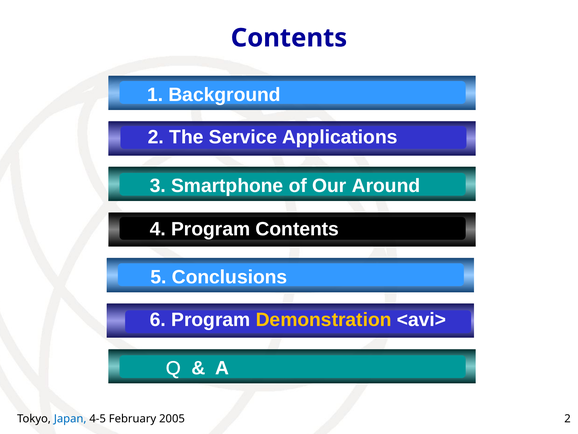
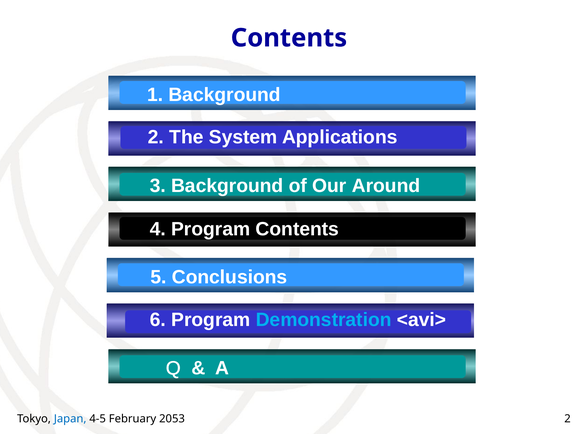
Service: Service -> System (243, 137)
3 Smartphone: Smartphone -> Background (227, 186)
Demonstration colour: yellow -> light blue (324, 319)
2005: 2005 -> 2053 (172, 418)
